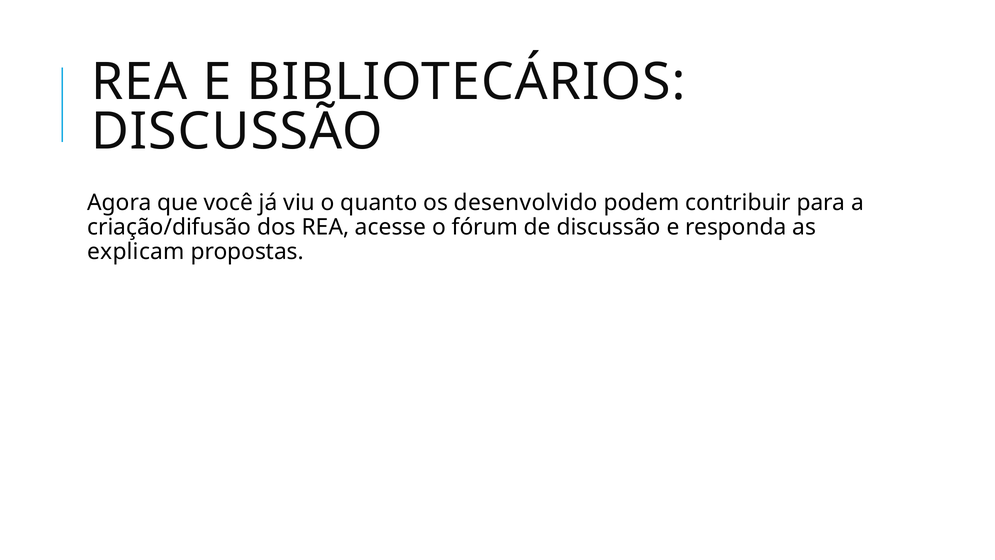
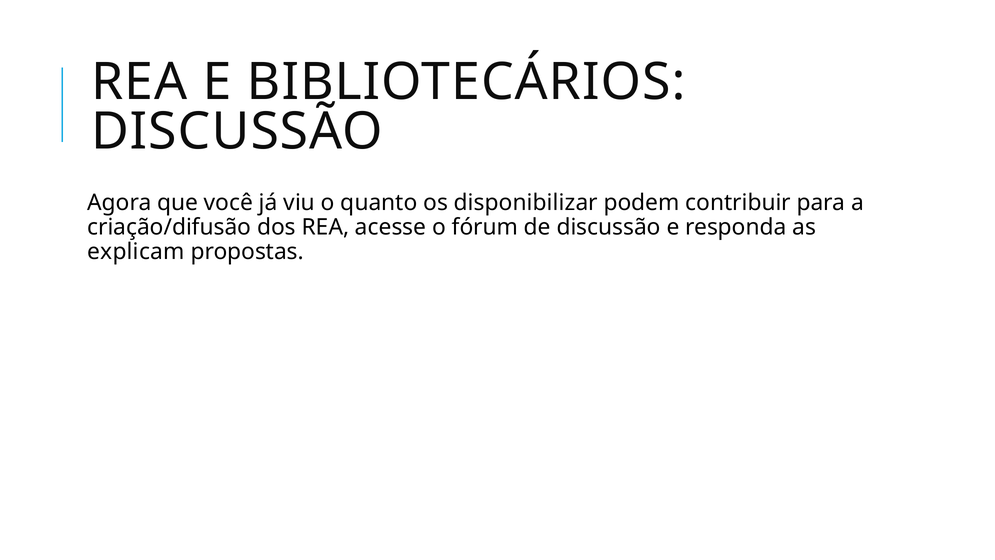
desenvolvido: desenvolvido -> disponibilizar (526, 202)
